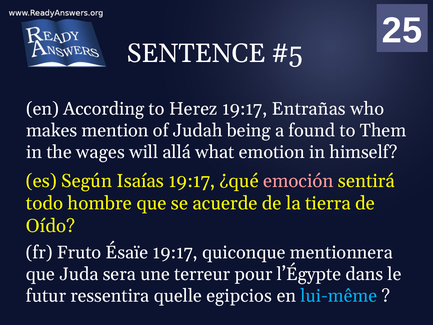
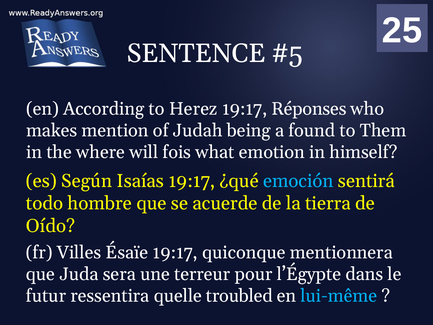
Entrañas: Entrañas -> Réponses (309, 109)
wages: wages -> where (101, 152)
allá: allá -> fois (177, 152)
emoción colour: pink -> light blue (298, 181)
Fruto: Fruto -> Villes (79, 252)
egipcios: egipcios -> troubled (239, 296)
